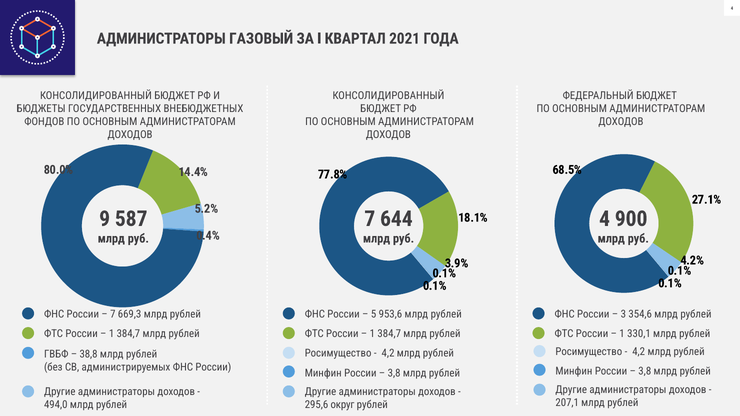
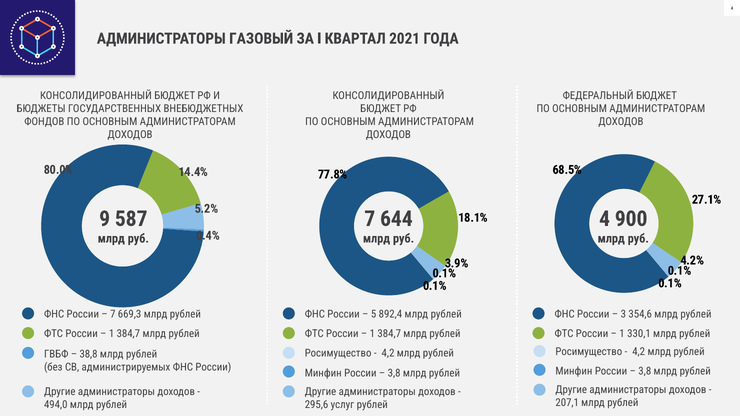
953,6: 953,6 -> 892,4 (390, 314)
округ: округ -> услуг (342, 405)
